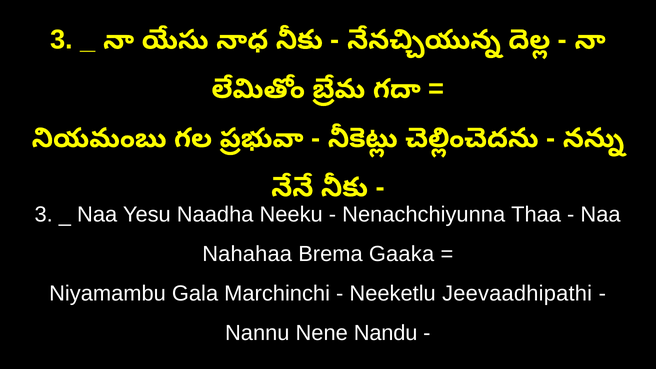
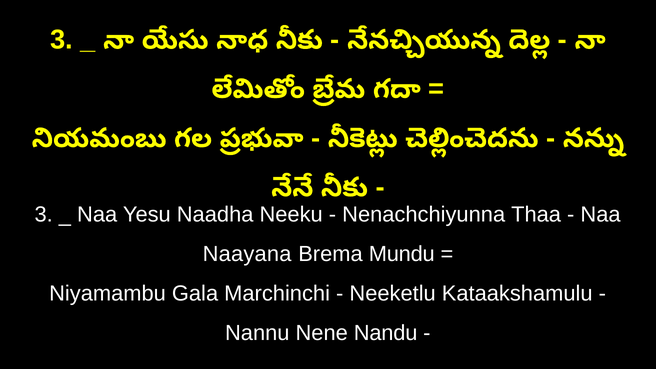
Nahahaa: Nahahaa -> Naayana (247, 254)
Gaaka: Gaaka -> Mundu (402, 254)
Jeevaadhipathi: Jeevaadhipathi -> Kataakshamulu (517, 293)
